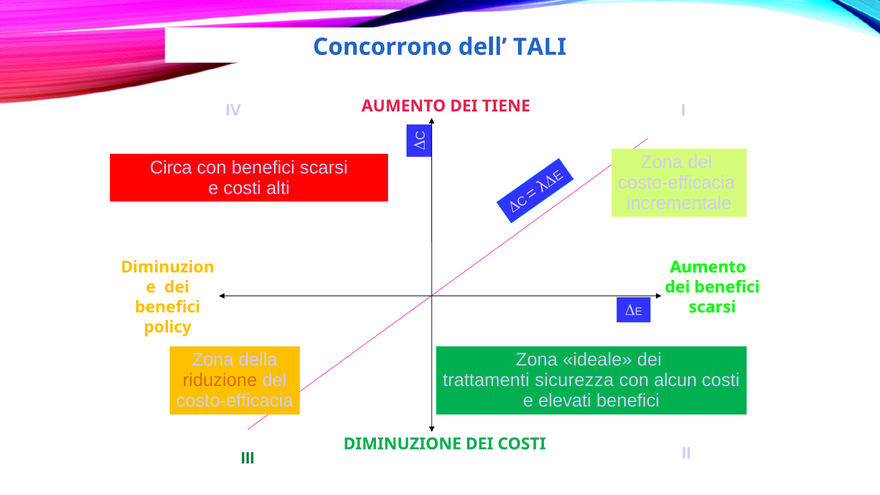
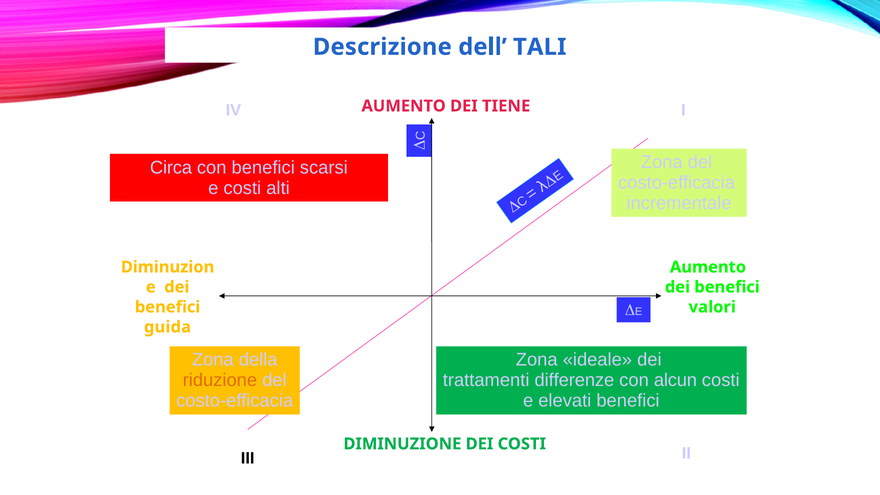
Concorrono: Concorrono -> Descrizione (382, 47)
scarsi: scarsi -> valori (712, 307)
policy: policy -> guida (167, 327)
sicurezza: sicurezza -> differenze (574, 380)
III colour: green -> black (248, 458)
